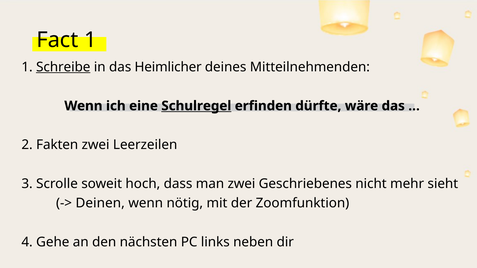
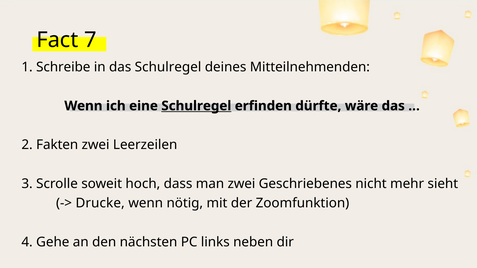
Fact 1: 1 -> 7 (90, 40)
Schreibe underline: present -> none (63, 67)
das Heimlicher: Heimlicher -> Schulregel (168, 67)
Deinen: Deinen -> Drucke (100, 203)
